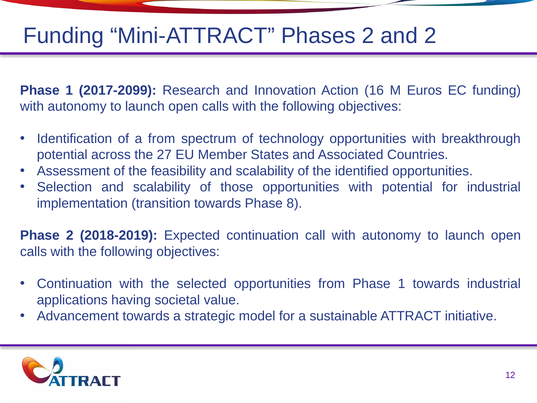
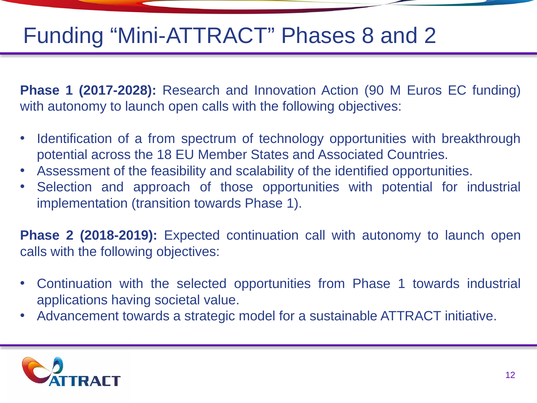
Phases 2: 2 -> 8 (368, 36)
2017-2099: 2017-2099 -> 2017-2028 (118, 90)
16: 16 -> 90 (374, 90)
27: 27 -> 18 (164, 155)
Selection and scalability: scalability -> approach (162, 187)
towards Phase 8: 8 -> 1 (294, 203)
